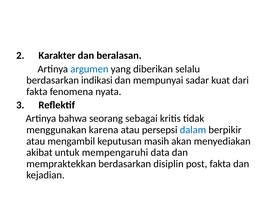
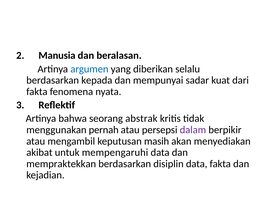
Karakter: Karakter -> Manusia (57, 56)
indikasi: indikasi -> kepada (97, 80)
sebagai: sebagai -> abstrak (141, 119)
karena: karena -> pernah (104, 130)
dalam colour: blue -> purple (193, 130)
disiplin post: post -> data (197, 164)
